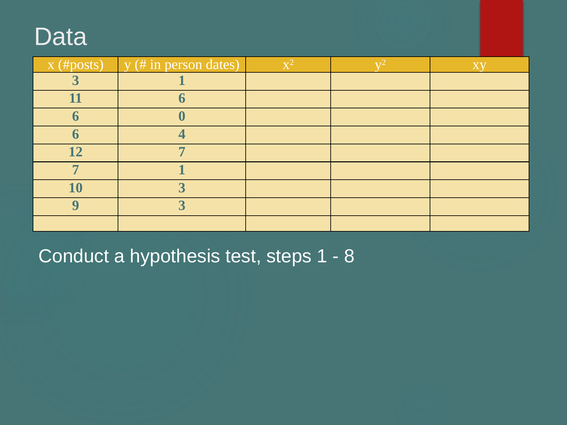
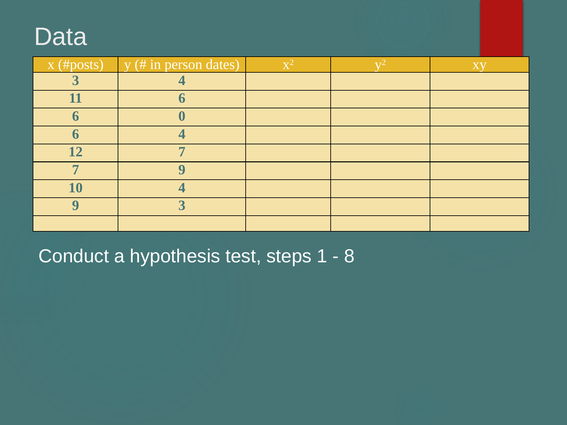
3 1: 1 -> 4 (182, 80)
7 1: 1 -> 9 (182, 170)
10 3: 3 -> 4 (182, 188)
